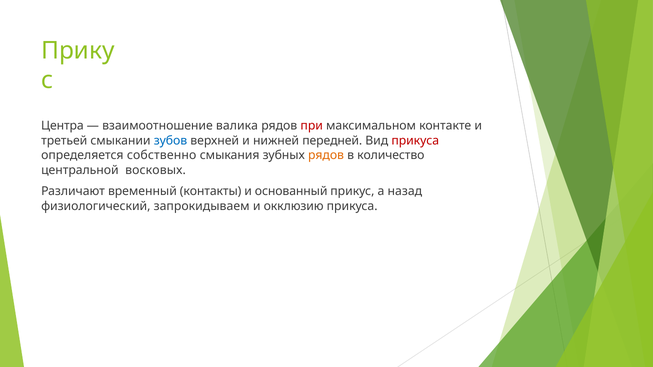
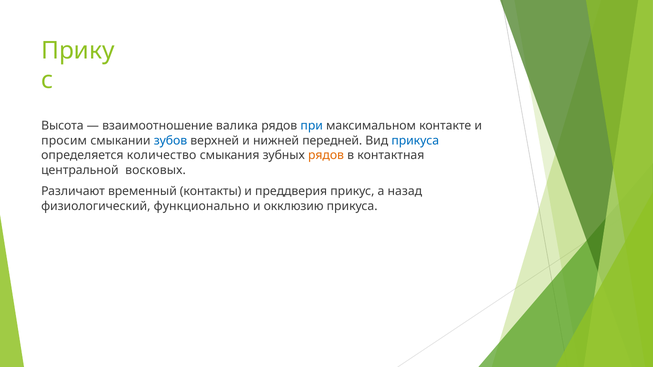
Центра: Центра -> Высота (62, 126)
при colour: red -> blue (312, 126)
третьей: третьей -> просим (64, 141)
прикуса colour: red -> blue (415, 141)
собственно: собственно -> количество (162, 155)
количество: количество -> контактная (391, 155)
основанный: основанный -> преддверия (291, 192)
запрокидываем: запрокидываем -> функционально (202, 206)
